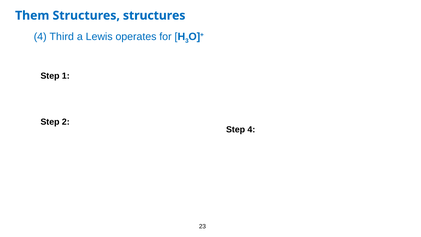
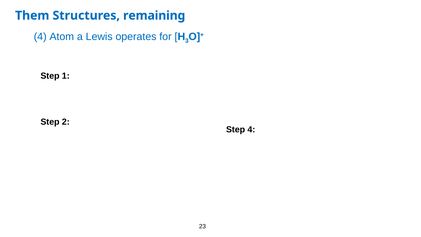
Structures structures: structures -> remaining (154, 16)
Third: Third -> Atom (62, 37)
